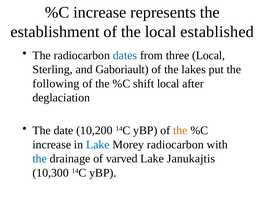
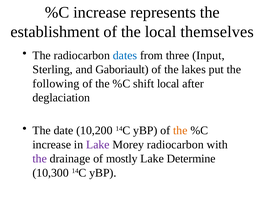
established: established -> themselves (217, 32)
three Local: Local -> Input (208, 56)
Lake colour: blue -> purple (98, 145)
the colour: blue -> purple (40, 159)
varved: varved -> mostly (122, 159)
Janukajtis: Janukajtis -> Determine (191, 159)
